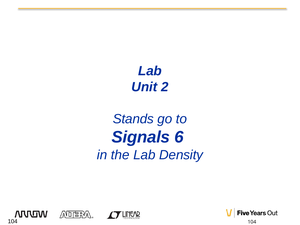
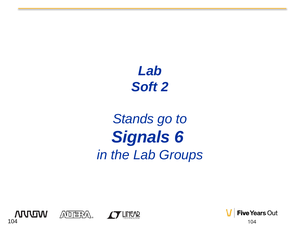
Unit: Unit -> Soft (144, 87)
Density: Density -> Groups (181, 155)
